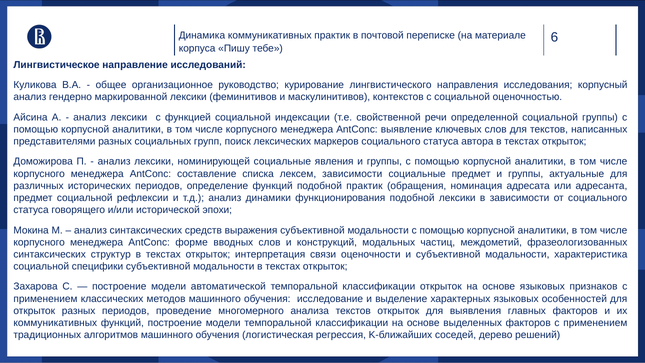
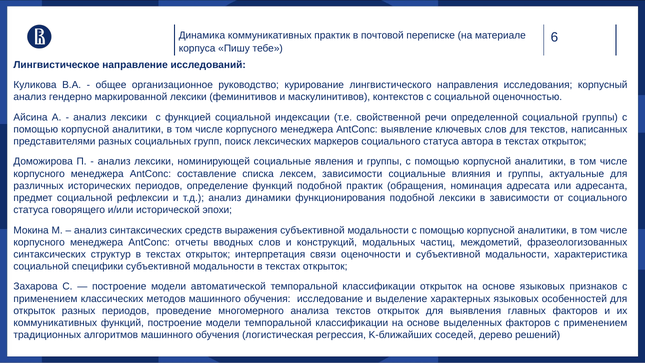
социальные предмет: предмет -> влияния (471, 174)
форме: форме -> отчеты (192, 242)
